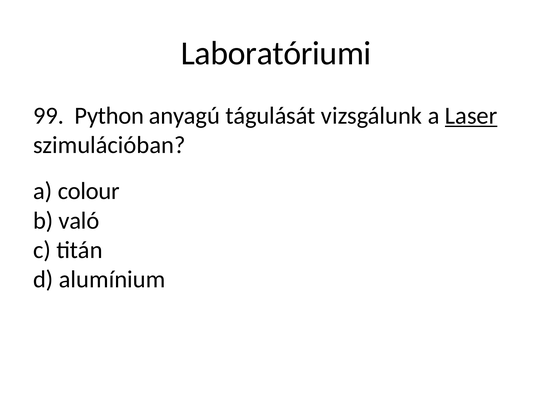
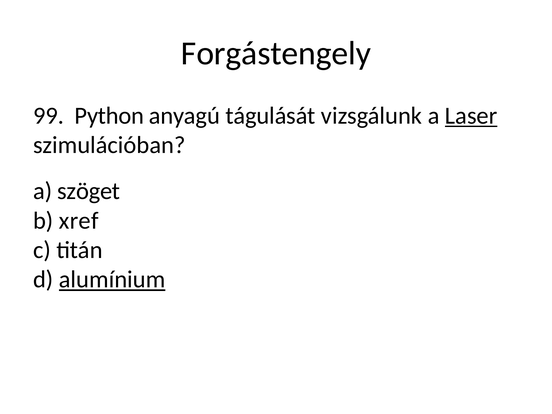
Laboratóriumi: Laboratóriumi -> Forgástengely (276, 53)
colour: colour -> szöget (89, 191)
való: való -> xref (79, 221)
alumínium underline: none -> present (112, 280)
